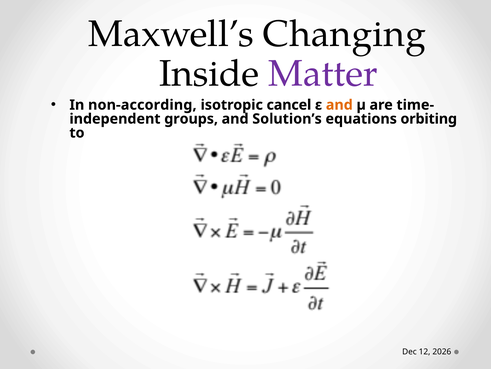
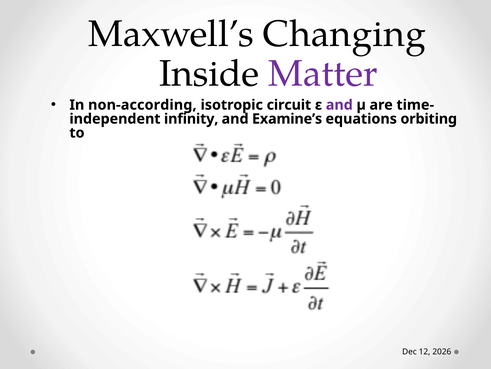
cancel: cancel -> circuit (289, 105)
and colour: orange -> purple (339, 105)
groups: groups -> infinity (191, 119)
Solution’s: Solution’s -> Examine’s (287, 119)
